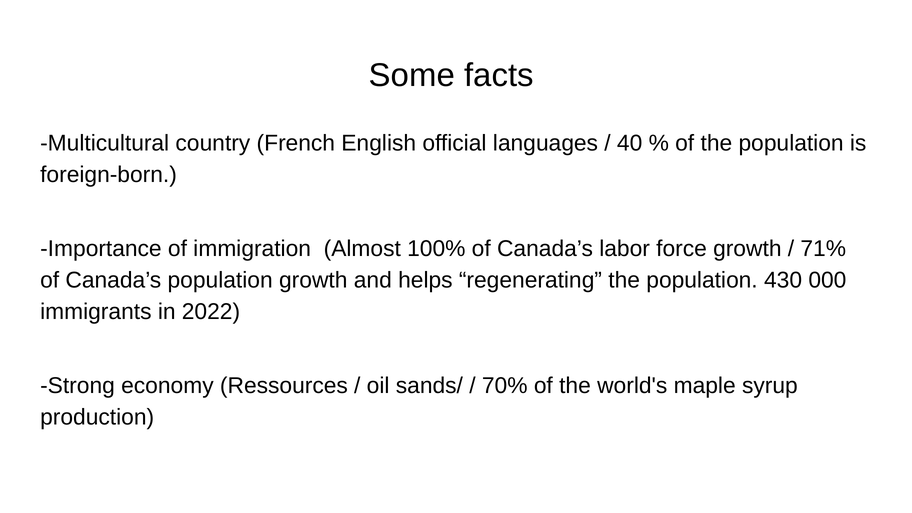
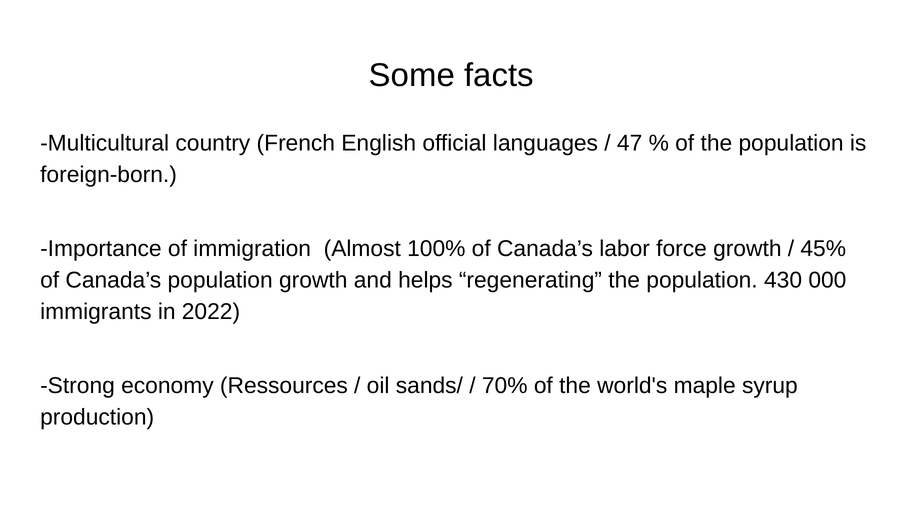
40: 40 -> 47 (630, 143)
71%: 71% -> 45% (823, 249)
